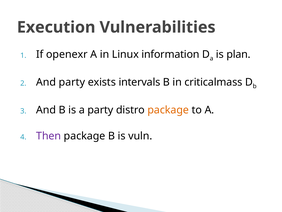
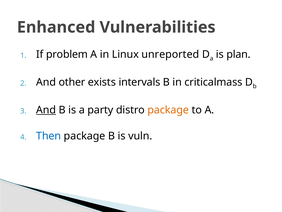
Execution: Execution -> Enhanced (56, 27)
openexr: openexr -> problem (67, 54)
information: information -> unreported (170, 54)
And party: party -> other (72, 82)
And underline: none -> present (46, 110)
Then colour: purple -> blue (49, 136)
